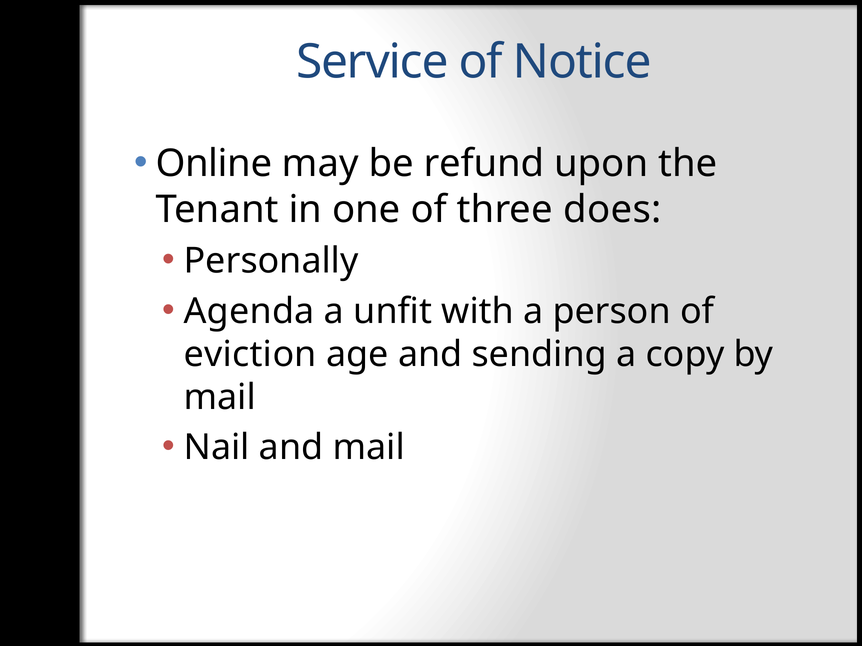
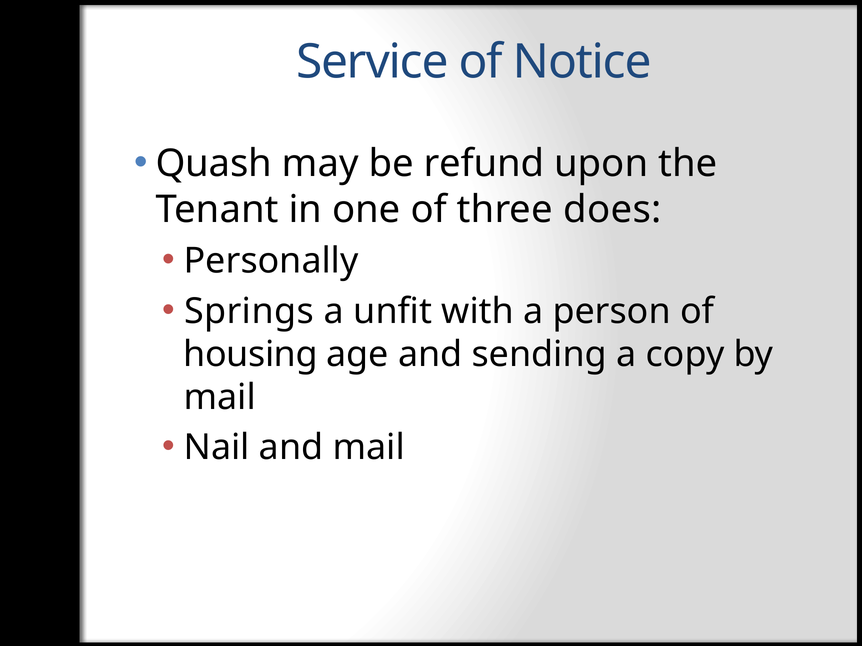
Online: Online -> Quash (214, 164)
Agenda: Agenda -> Springs (249, 311)
eviction: eviction -> housing (251, 355)
